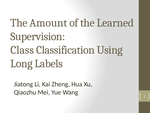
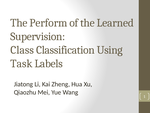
Amount: Amount -> Perform (48, 23)
Long: Long -> Task (21, 63)
